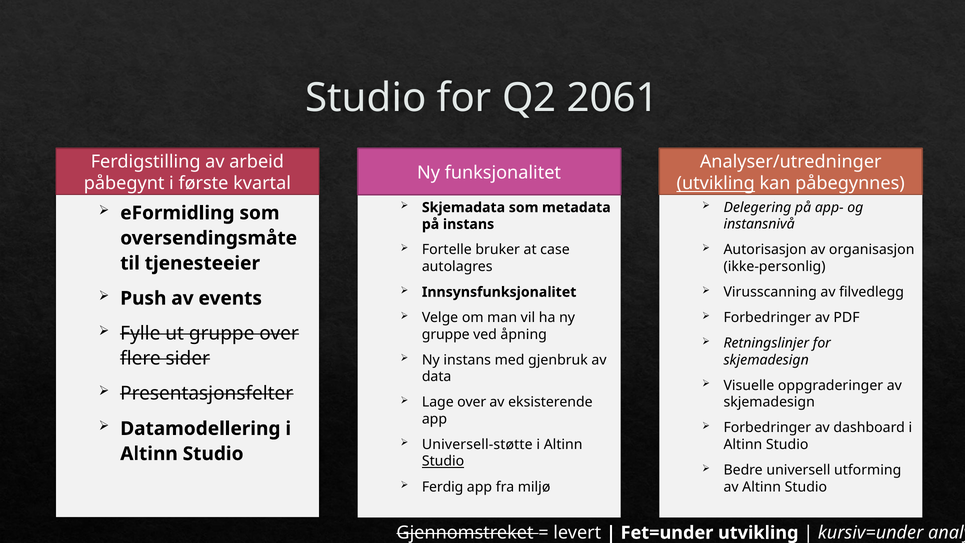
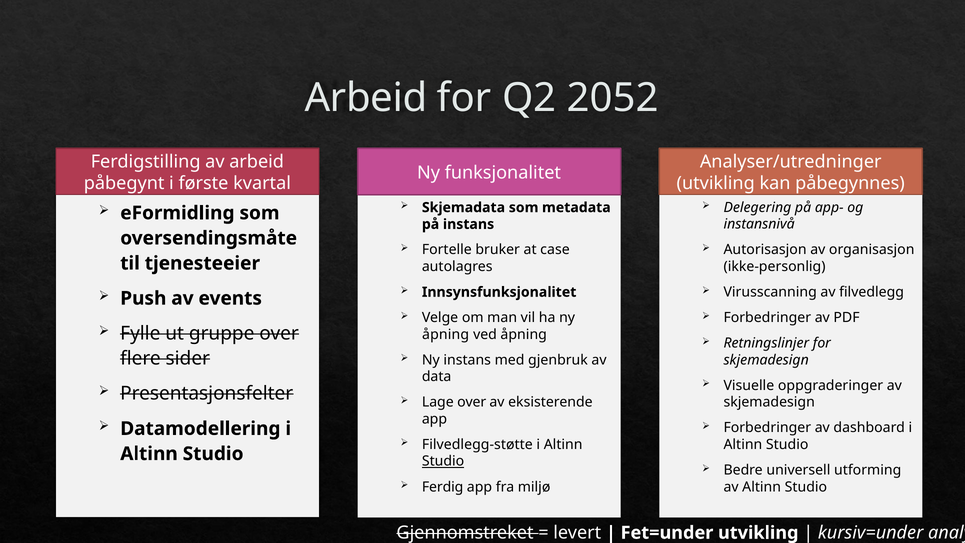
Studio: Studio -> Arbeid (366, 98)
2061: 2061 -> 2052 (613, 98)
utvikling underline: present -> none (716, 183)
gruppe: gruppe -> åpning (446, 334)
Universell-støtte: Universell-støtte -> Filvedlegg-støtte (477, 444)
